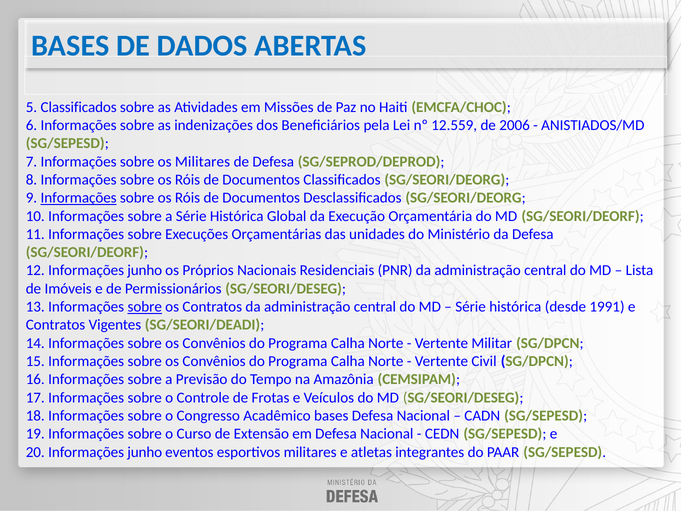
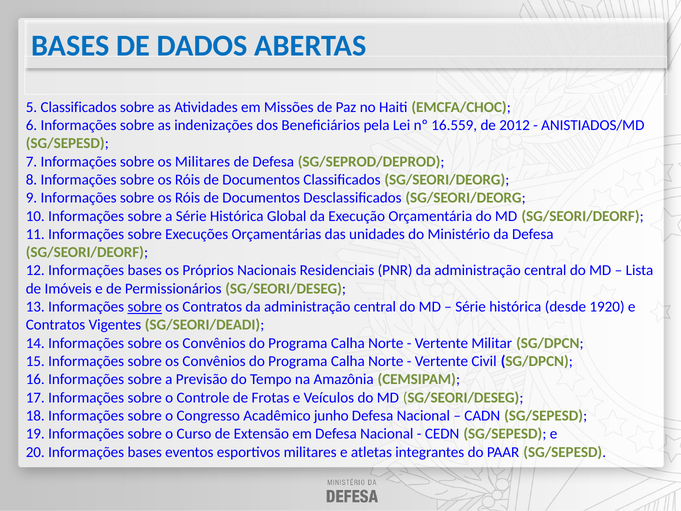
12.559: 12.559 -> 16.559 (454, 125)
2006: 2006 -> 2012 (515, 125)
Informações underline: present -> none (79, 198)
12 Informações junho: junho -> bases (145, 270)
1991: 1991 -> 1920 (607, 307)
Acadêmico bases: bases -> junho (331, 416)
20 Informações junho: junho -> bases (145, 452)
